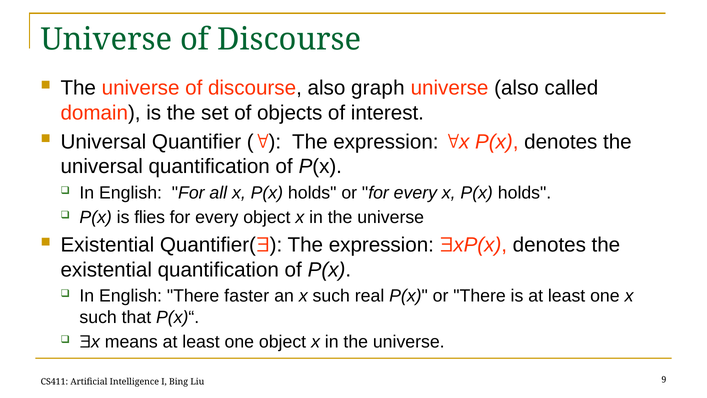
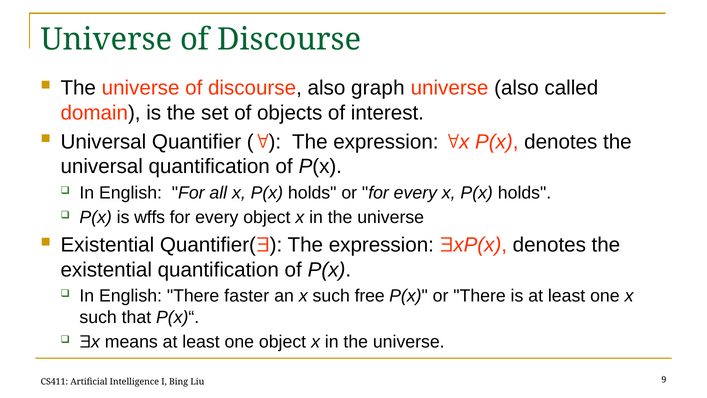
flies: flies -> wffs (150, 217)
real: real -> free (370, 296)
